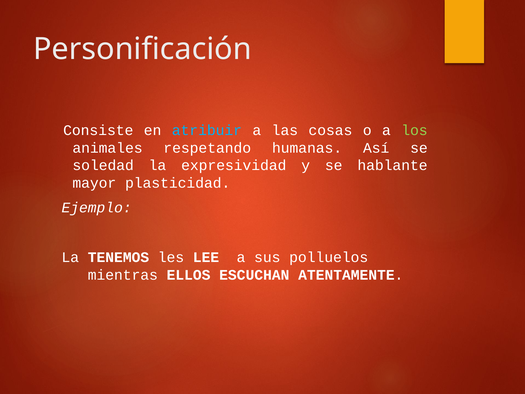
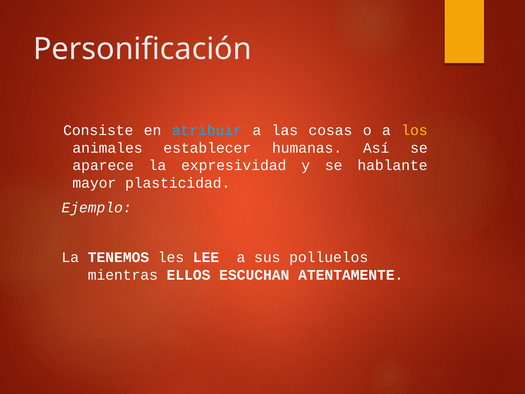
los colour: light green -> yellow (414, 130)
respetando: respetando -> establecer (207, 148)
soledad: soledad -> aparece (103, 165)
